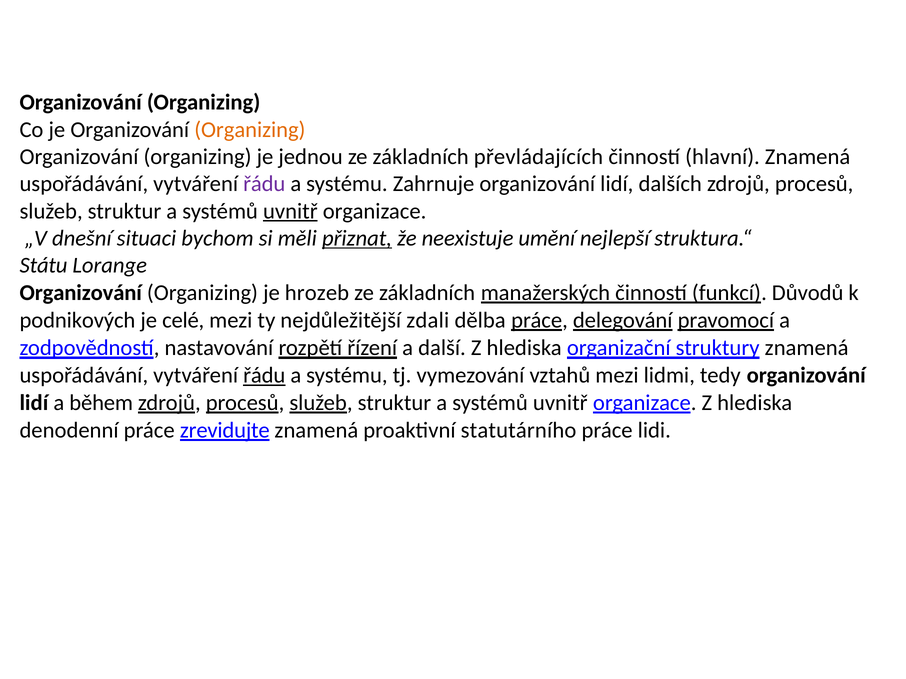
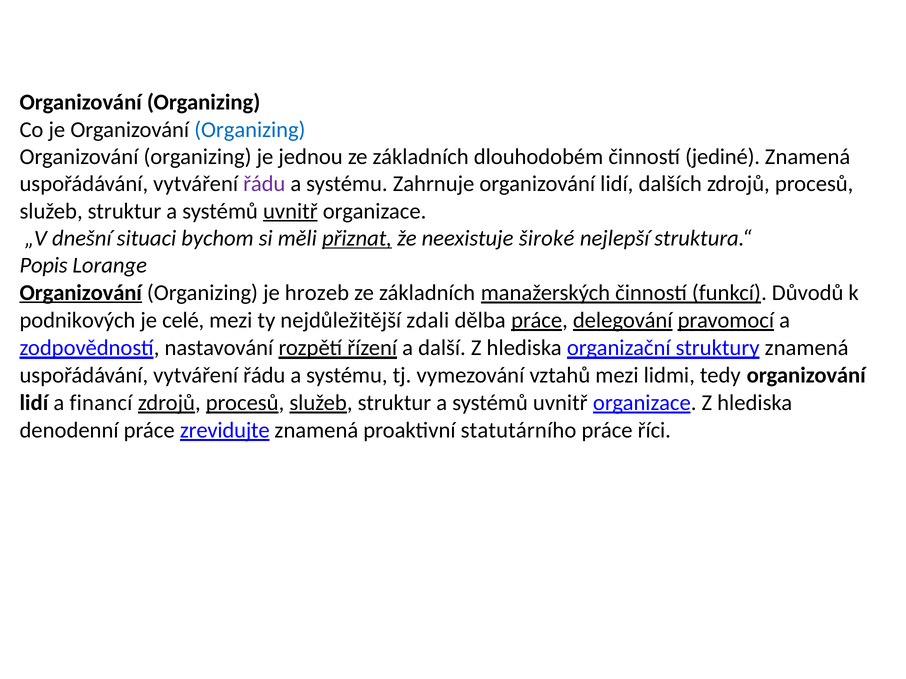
Organizing colour: orange -> blue (250, 130)
převládajících: převládajících -> dlouhodobém (539, 157)
hlavní: hlavní -> jediné (723, 157)
umění: umění -> široké (547, 238)
Státu: Státu -> Popis (44, 266)
Organizování underline: none -> present (81, 293)
řádu underline: present -> none (264, 376)
během: během -> financí (101, 403)
lidi: lidi -> říci (654, 431)
